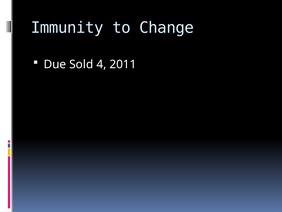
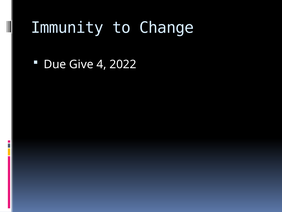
Sold: Sold -> Give (81, 64)
2011: 2011 -> 2022 (123, 64)
